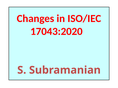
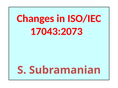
17043:2020: 17043:2020 -> 17043:2073 (57, 32)
